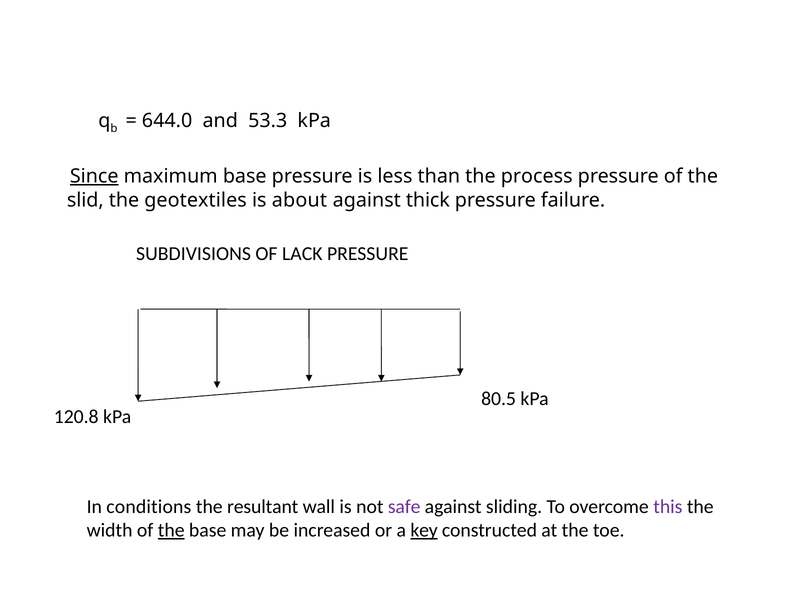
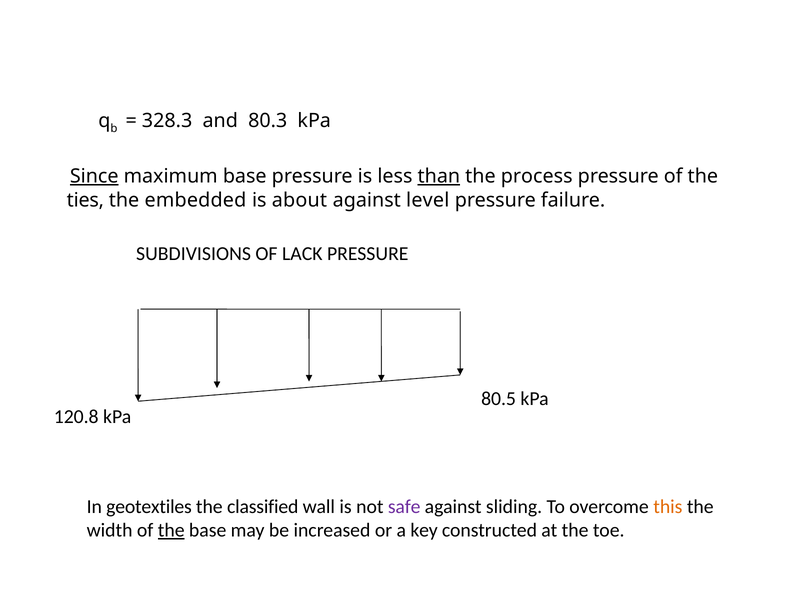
644.0: 644.0 -> 328.3 (167, 121)
53.3: 53.3 -> 80.3 (268, 121)
than underline: none -> present (439, 176)
slid: slid -> ties (85, 200)
geotextiles: geotextiles -> embedded (195, 200)
thick: thick -> level (428, 200)
conditions: conditions -> geotextiles (149, 506)
resultant: resultant -> classified (263, 506)
this colour: purple -> orange (668, 506)
key underline: present -> none (424, 530)
